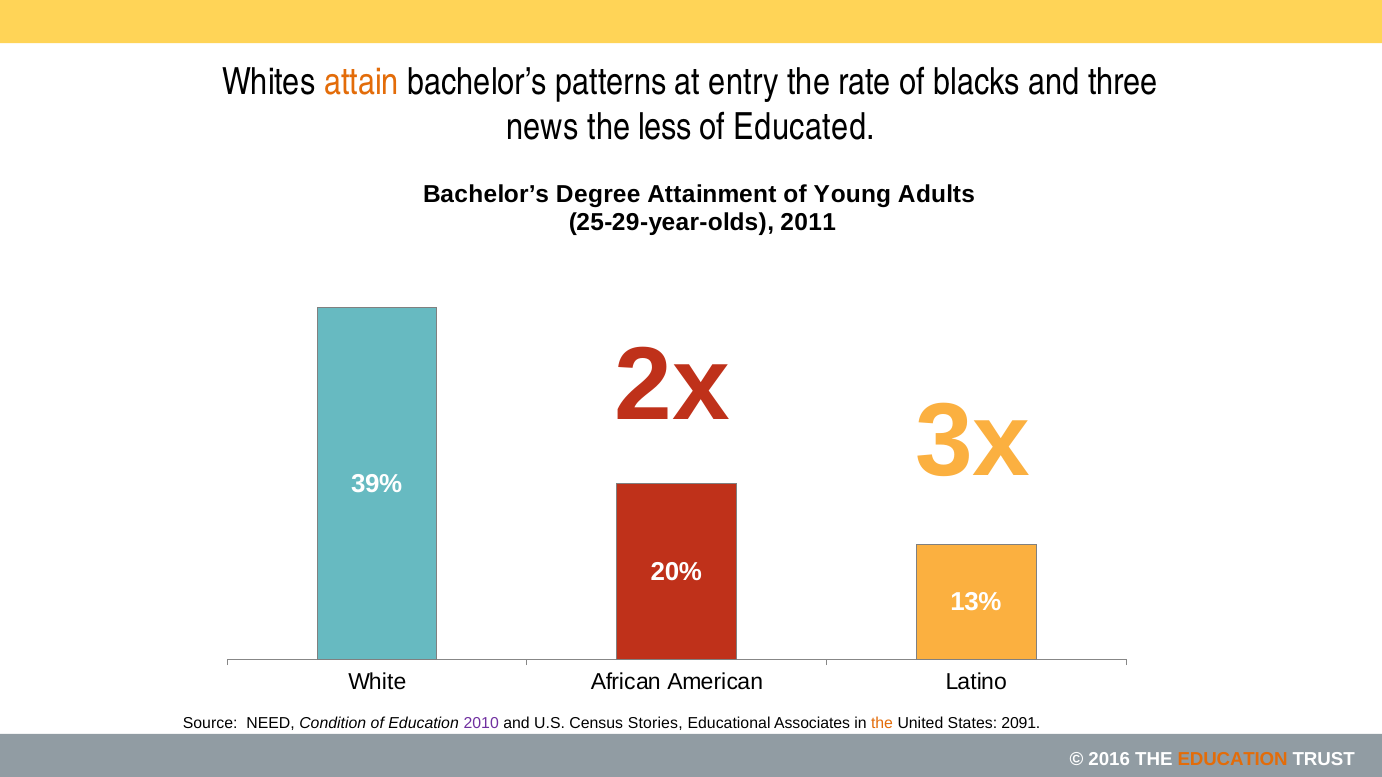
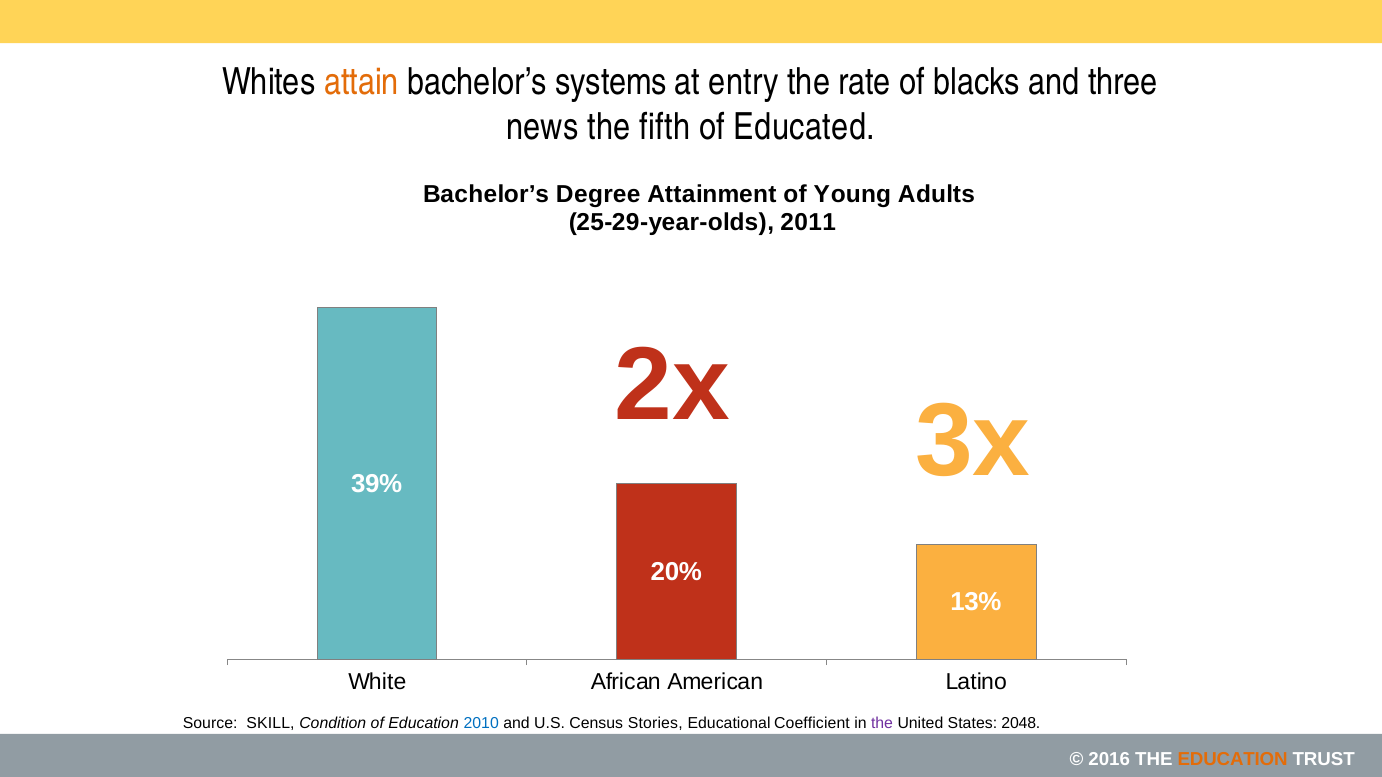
patterns: patterns -> systems (611, 82)
less: less -> fifth (665, 127)
NEED: NEED -> SKILL (270, 724)
2010 colour: purple -> blue (481, 724)
Associates: Associates -> Coefficient (812, 724)
the colour: orange -> purple (882, 724)
2091: 2091 -> 2048 (1021, 724)
